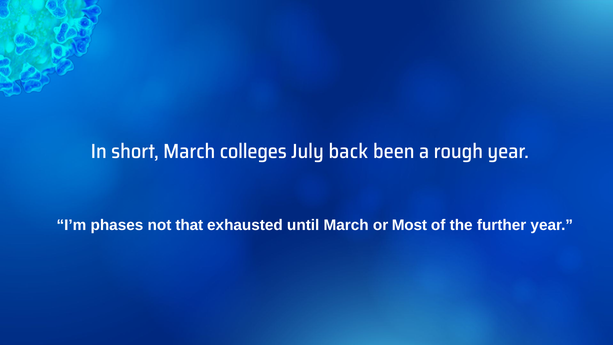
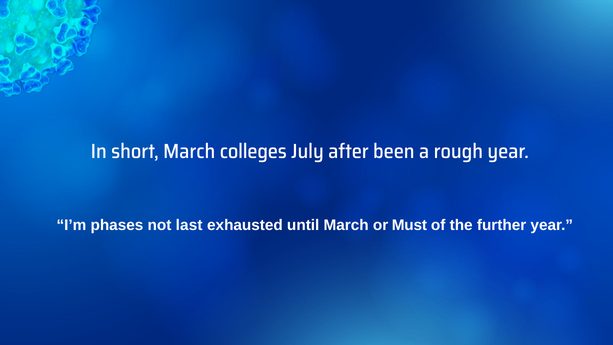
back: back -> after (348, 151)
that: that -> last (189, 225)
Most: Most -> Must (409, 225)
